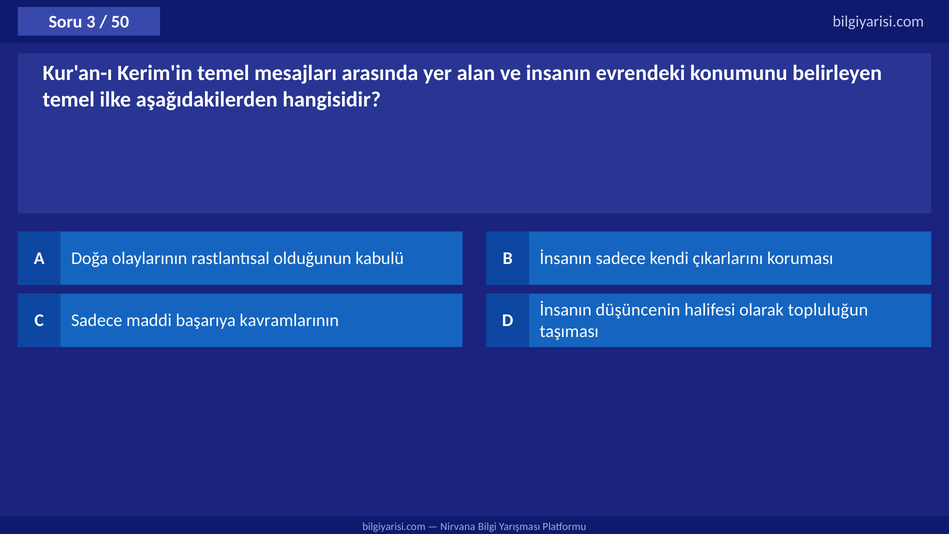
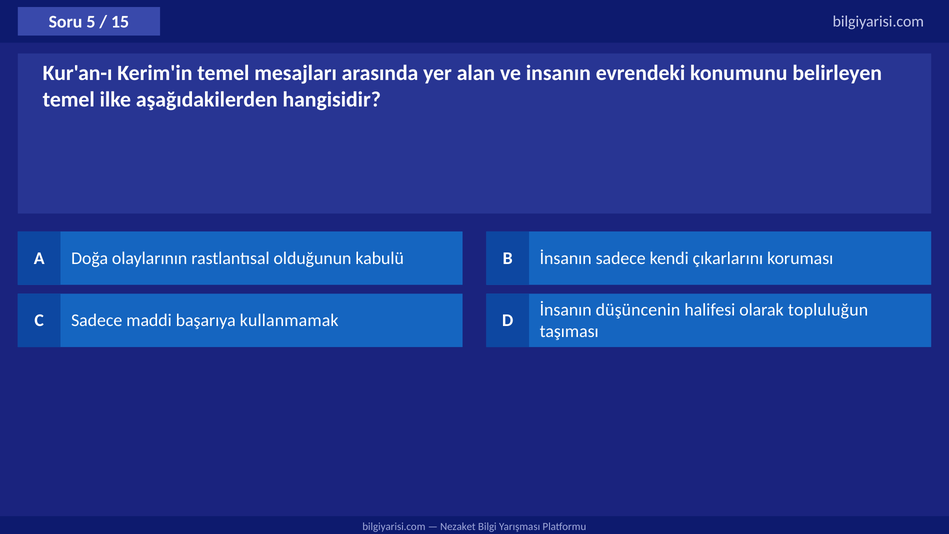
3: 3 -> 5 (91, 22)
50: 50 -> 15 (120, 22)
kavramlarının: kavramlarının -> kullanmamak (289, 320)
Nirvana: Nirvana -> Nezaket (458, 526)
